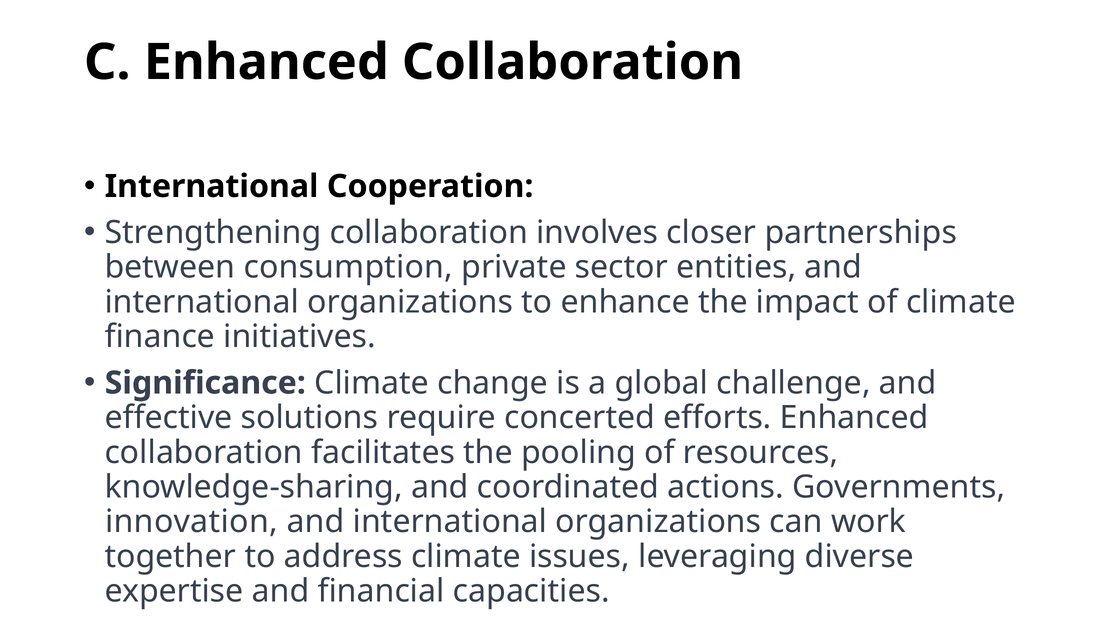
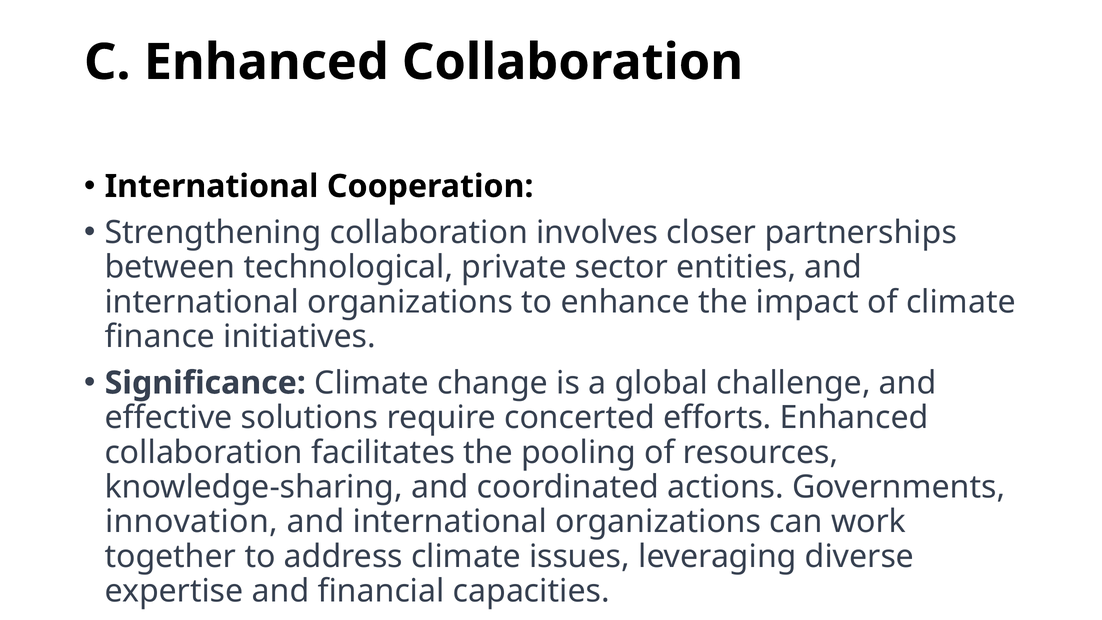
consumption: consumption -> technological (348, 267)
